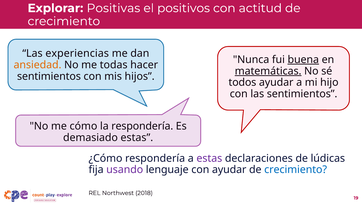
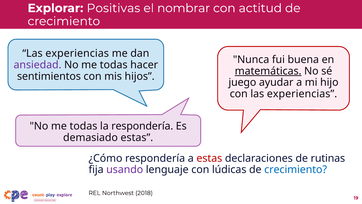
positivos: positivos -> nombrar (184, 8)
buena underline: present -> none (303, 59)
ansiedad colour: orange -> purple (38, 65)
todos: todos -> juego (242, 82)
con las sentimientos: sentimientos -> experiencias (302, 94)
cómo: cómo -> todas (83, 126)
estas colour: purple -> red (209, 158)
lúdicas: lúdicas -> rutinas (328, 158)
con ayudar: ayudar -> lúdicas (229, 169)
